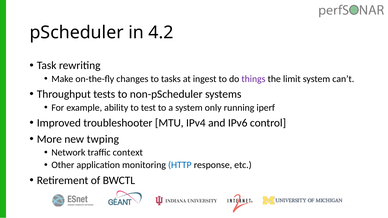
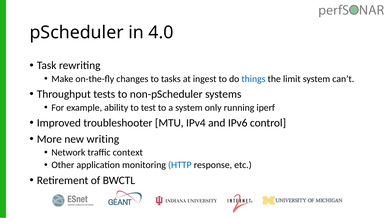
4.2: 4.2 -> 4.0 (161, 33)
things colour: purple -> blue (253, 79)
twping: twping -> writing (103, 139)
